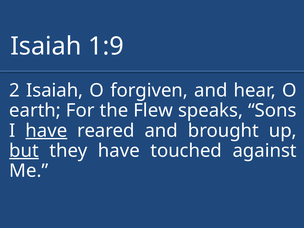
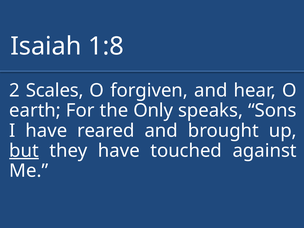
1:9: 1:9 -> 1:8 (106, 46)
2 Isaiah: Isaiah -> Scales (55, 91)
Flew: Flew -> Only (153, 111)
have underline: present -> none (46, 131)
